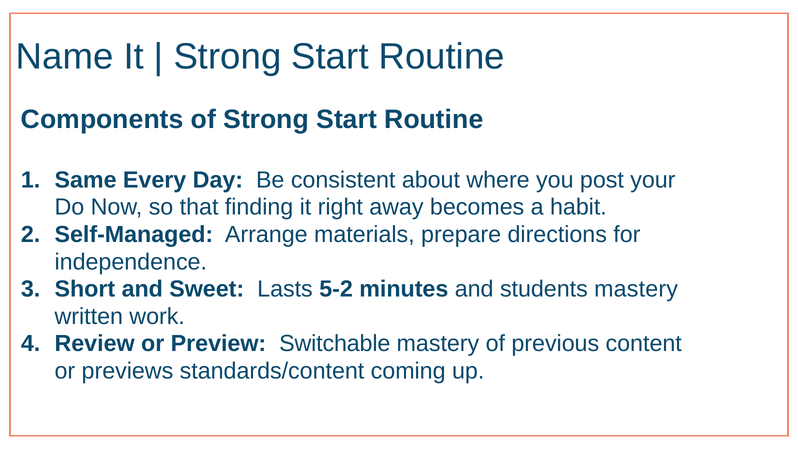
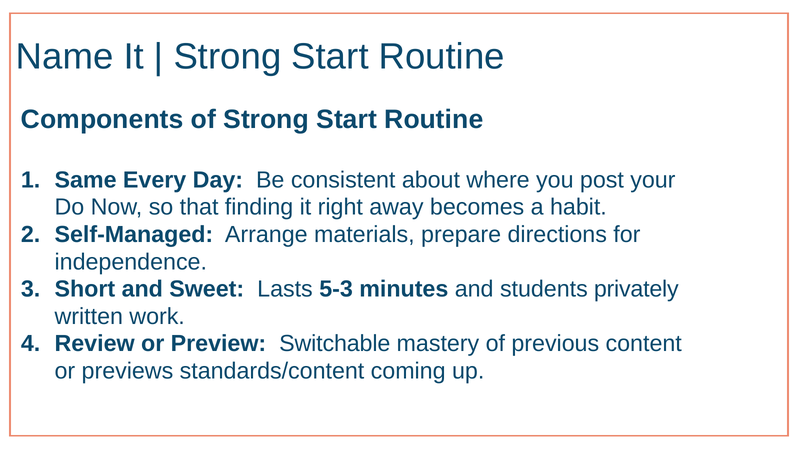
5-2: 5-2 -> 5-3 (336, 289)
students mastery: mastery -> privately (636, 289)
